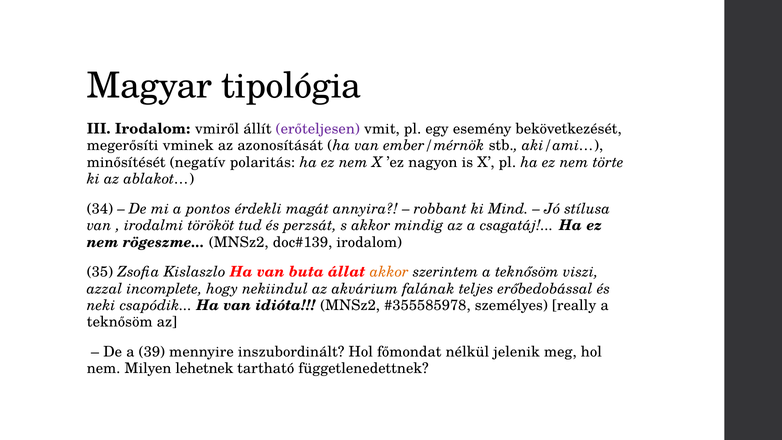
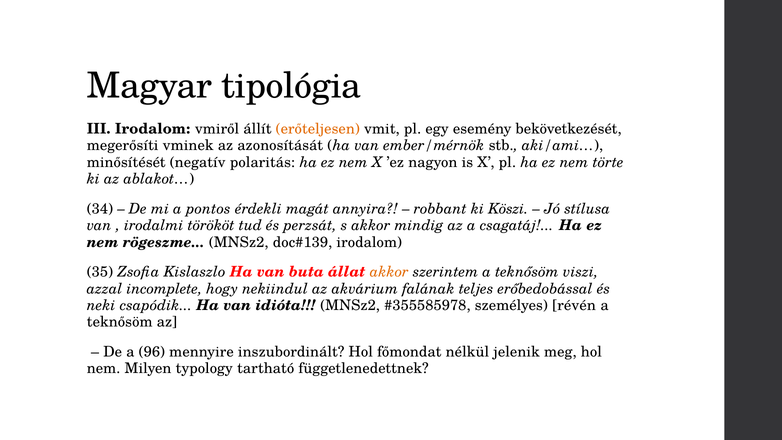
erőteljesen colour: purple -> orange (318, 129)
Mind: Mind -> Köszi (508, 209)
really: really -> révén (574, 305)
39: 39 -> 96 (152, 352)
lehetnek: lehetnek -> typology (204, 369)
